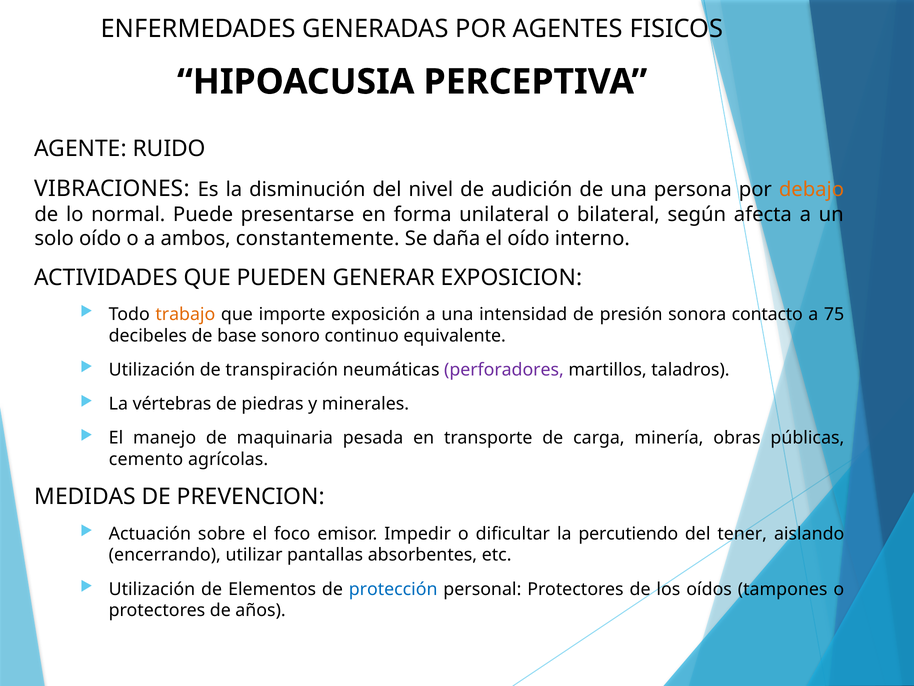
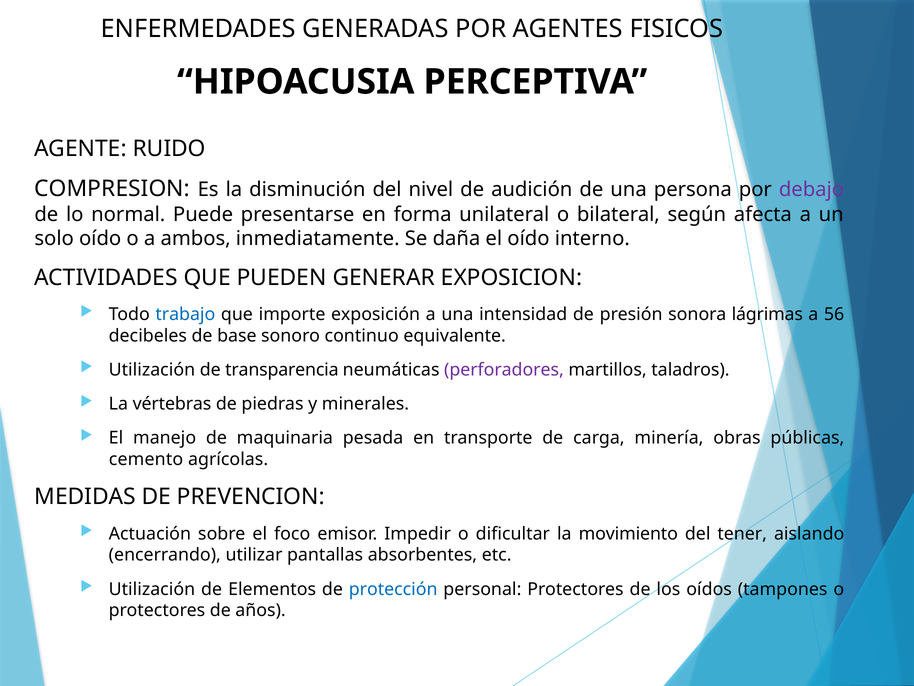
VIBRACIONES: VIBRACIONES -> COMPRESION (112, 189)
debajo colour: orange -> purple (811, 189)
constantemente: constantemente -> inmediatamente (318, 239)
trabajo colour: orange -> blue (185, 314)
contacto: contacto -> lágrimas (767, 314)
75: 75 -> 56 (834, 314)
transpiración: transpiración -> transparencia (282, 370)
percutiendo: percutiendo -> movimiento (628, 533)
